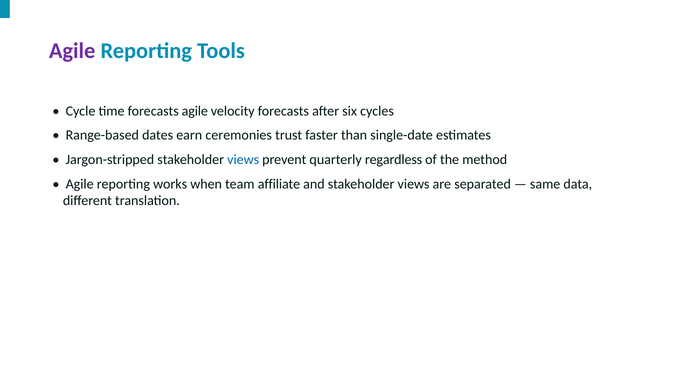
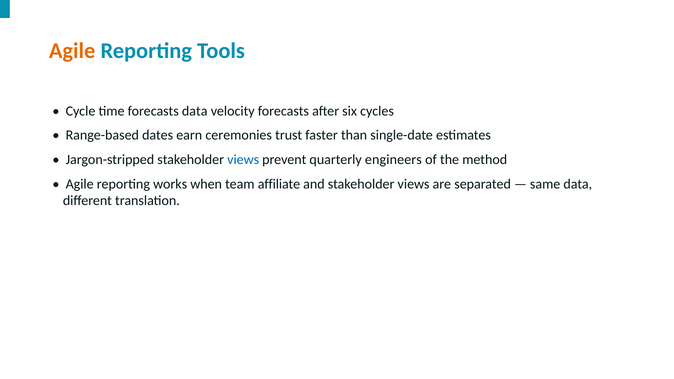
Agile colour: purple -> orange (72, 51)
forecasts agile: agile -> data (195, 111)
regardless: regardless -> engineers (393, 160)
